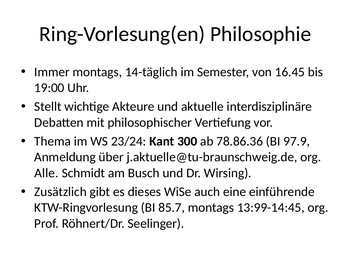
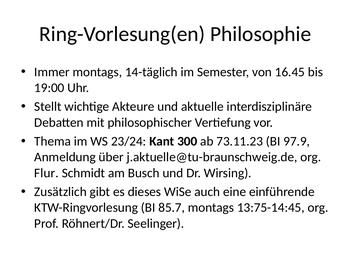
78.86.36: 78.86.36 -> 73.11.23 (240, 141)
Alle: Alle -> Flur (46, 173)
13:99-14:45: 13:99-14:45 -> 13:75-14:45 (271, 208)
